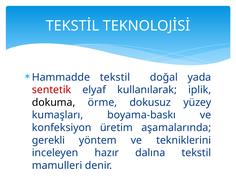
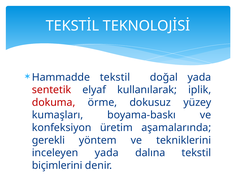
dokuma colour: black -> red (54, 102)
inceleyen hazır: hazır -> yada (107, 153)
mamulleri: mamulleri -> biçimlerini (57, 165)
